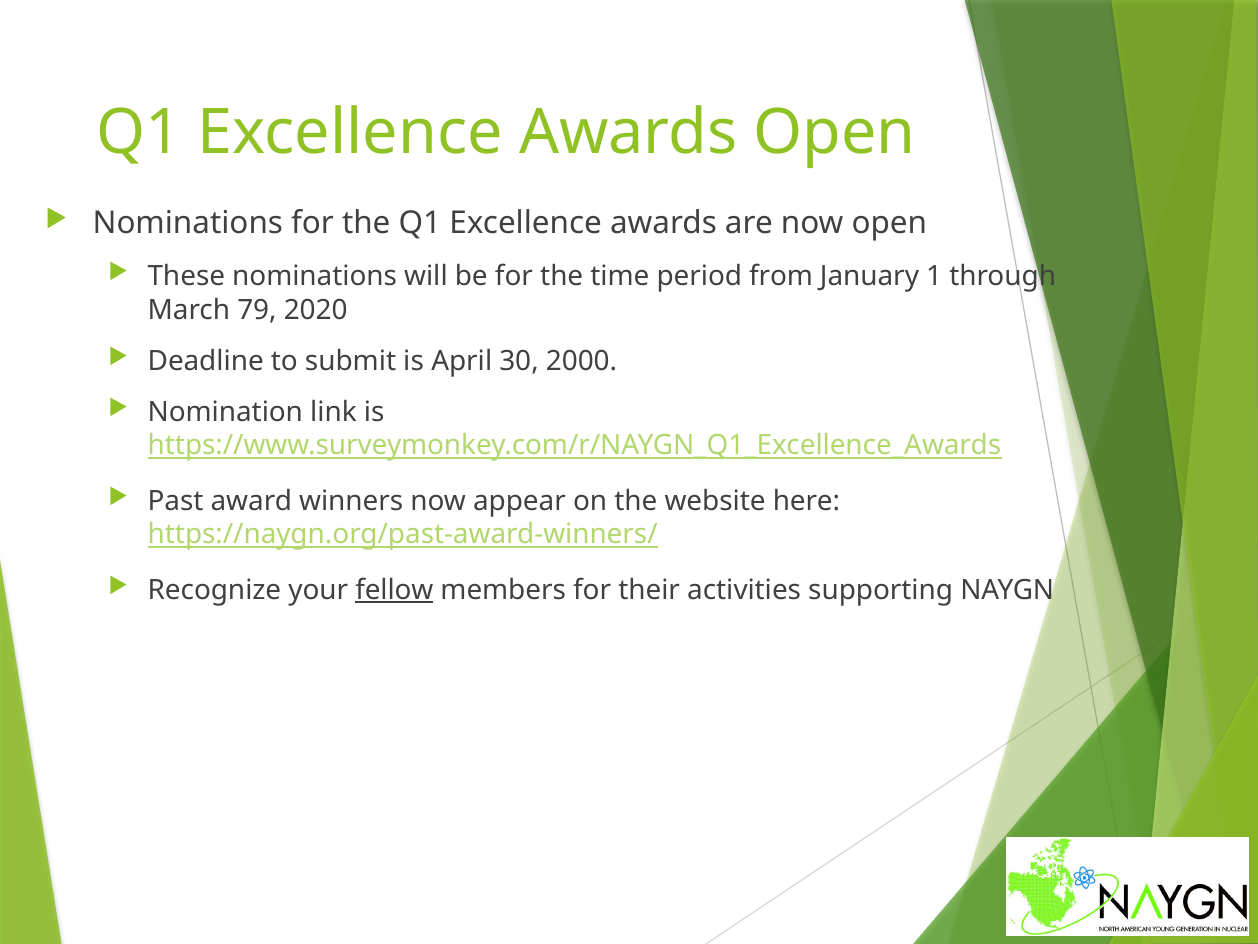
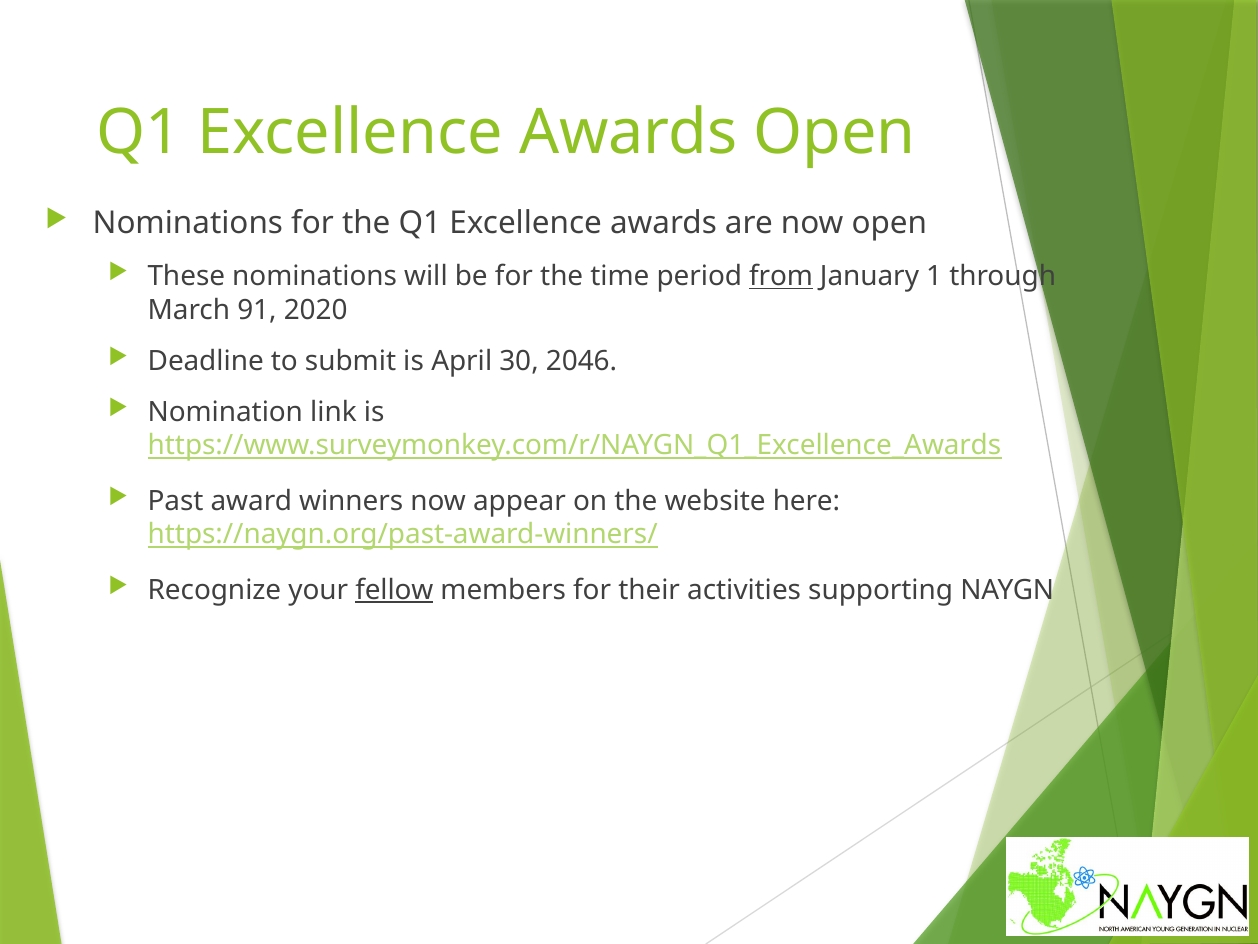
from underline: none -> present (781, 276)
79: 79 -> 91 (257, 310)
2000: 2000 -> 2046 (582, 361)
